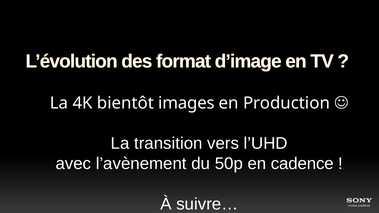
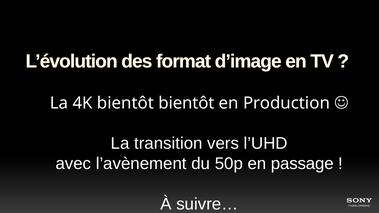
bientôt images: images -> bientôt (186, 103)
cadence: cadence -> passage (302, 164)
